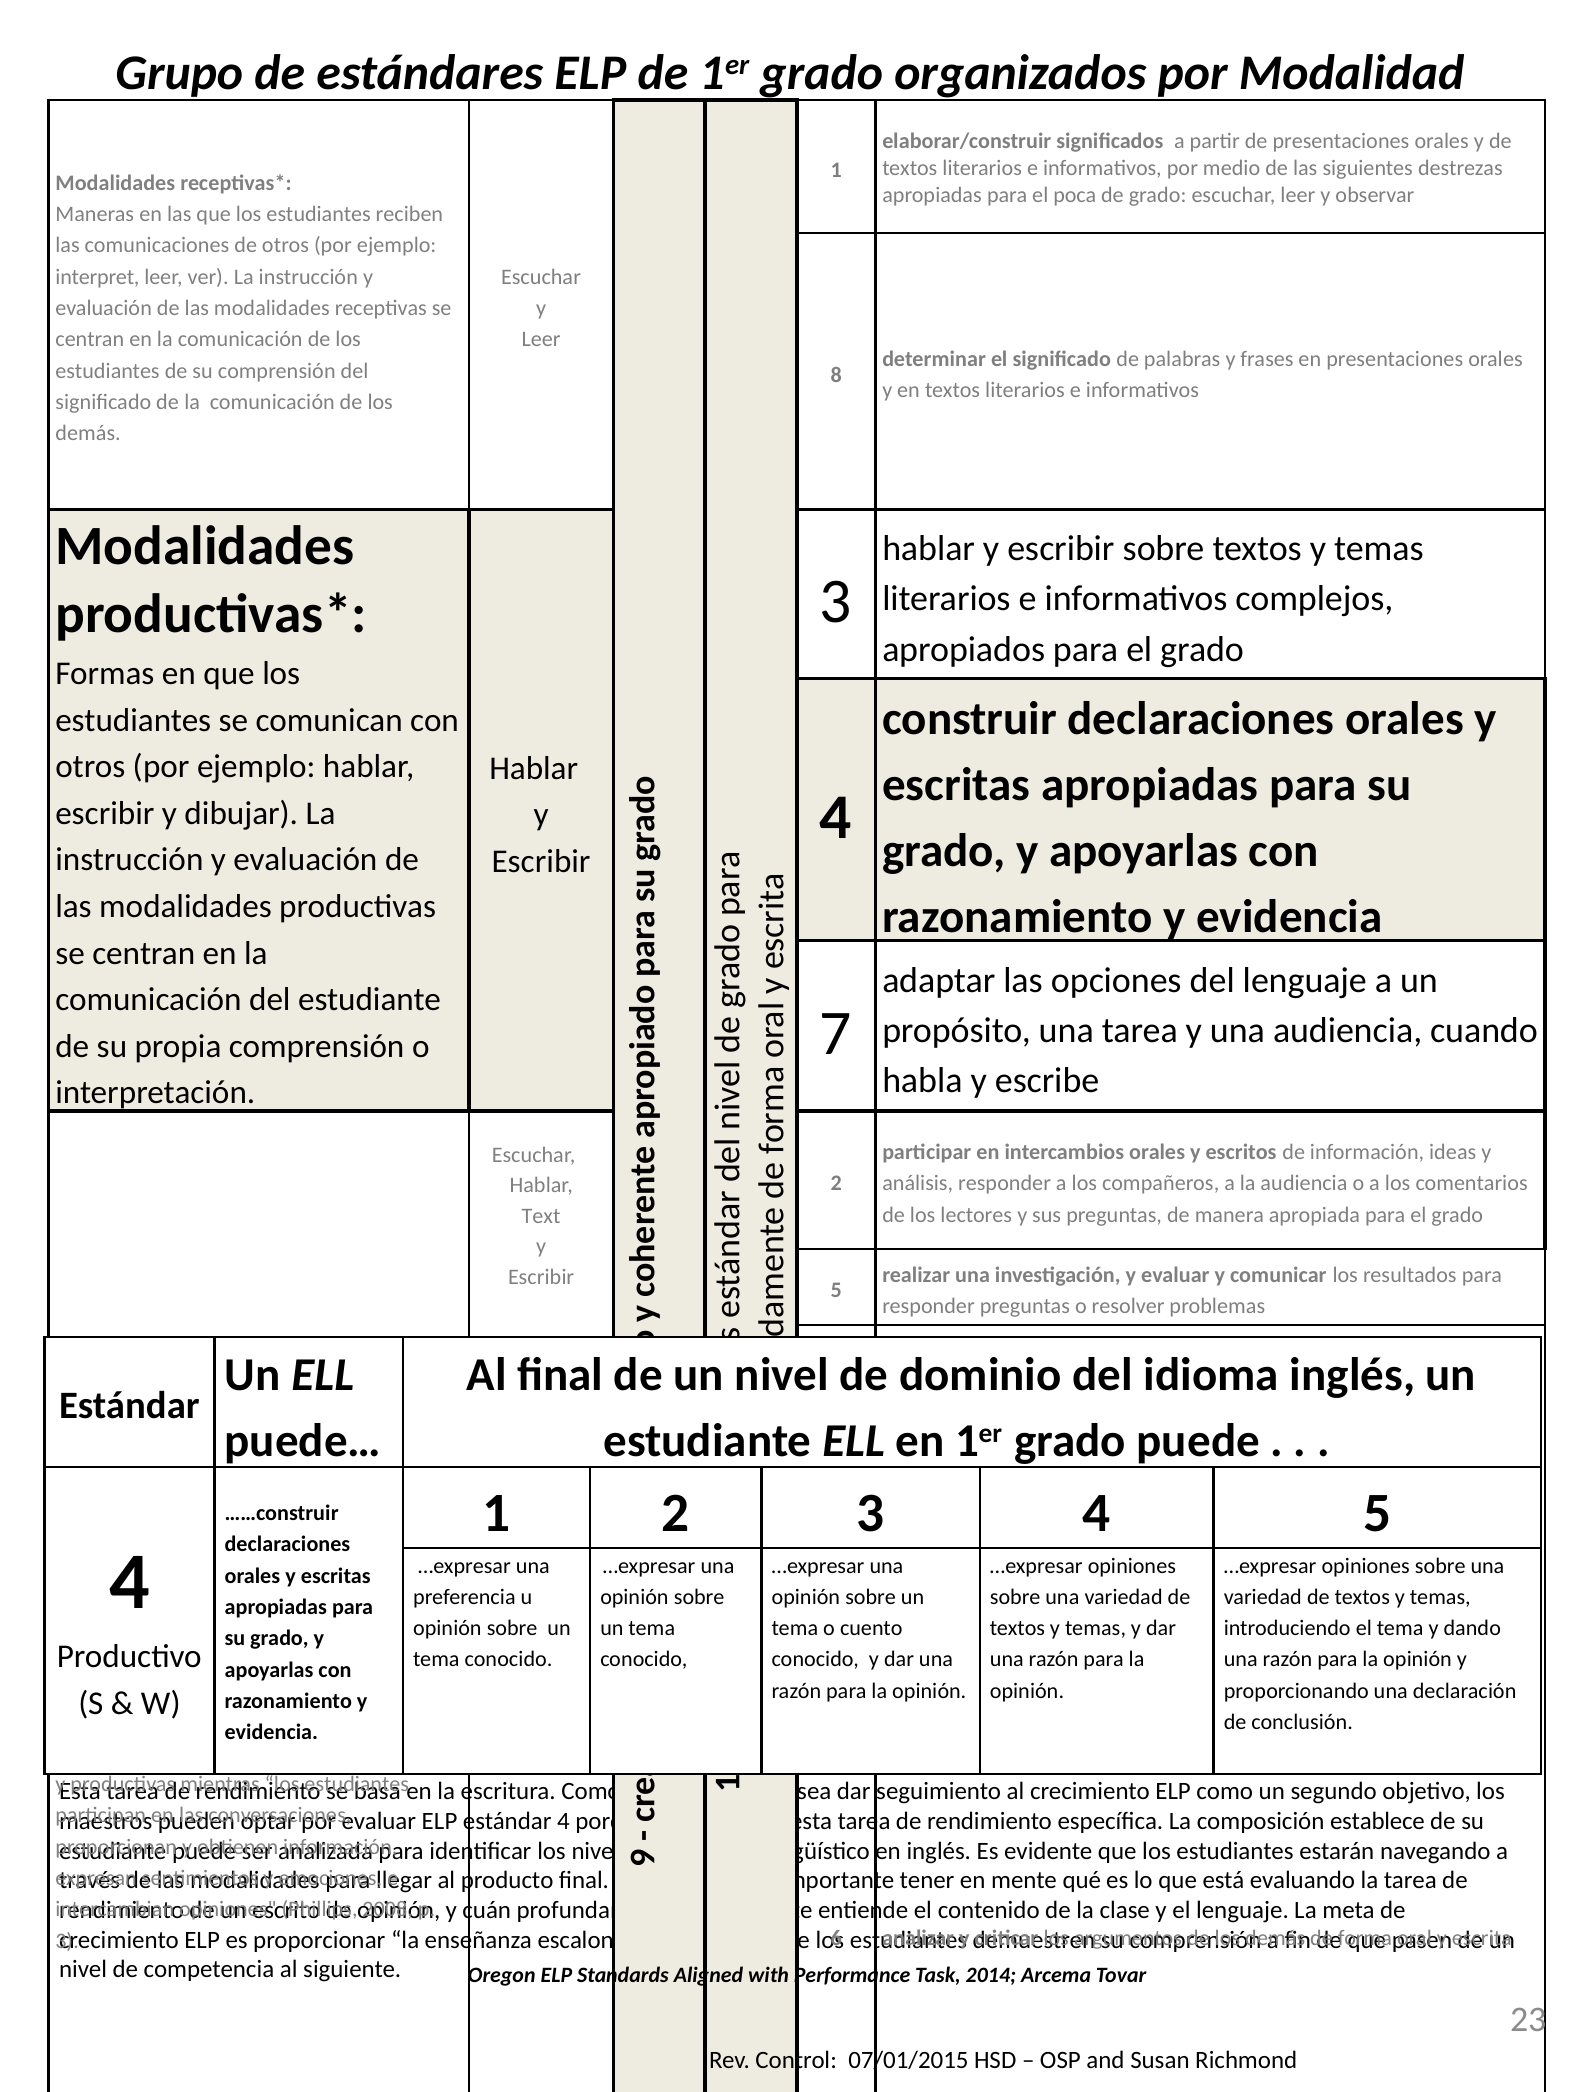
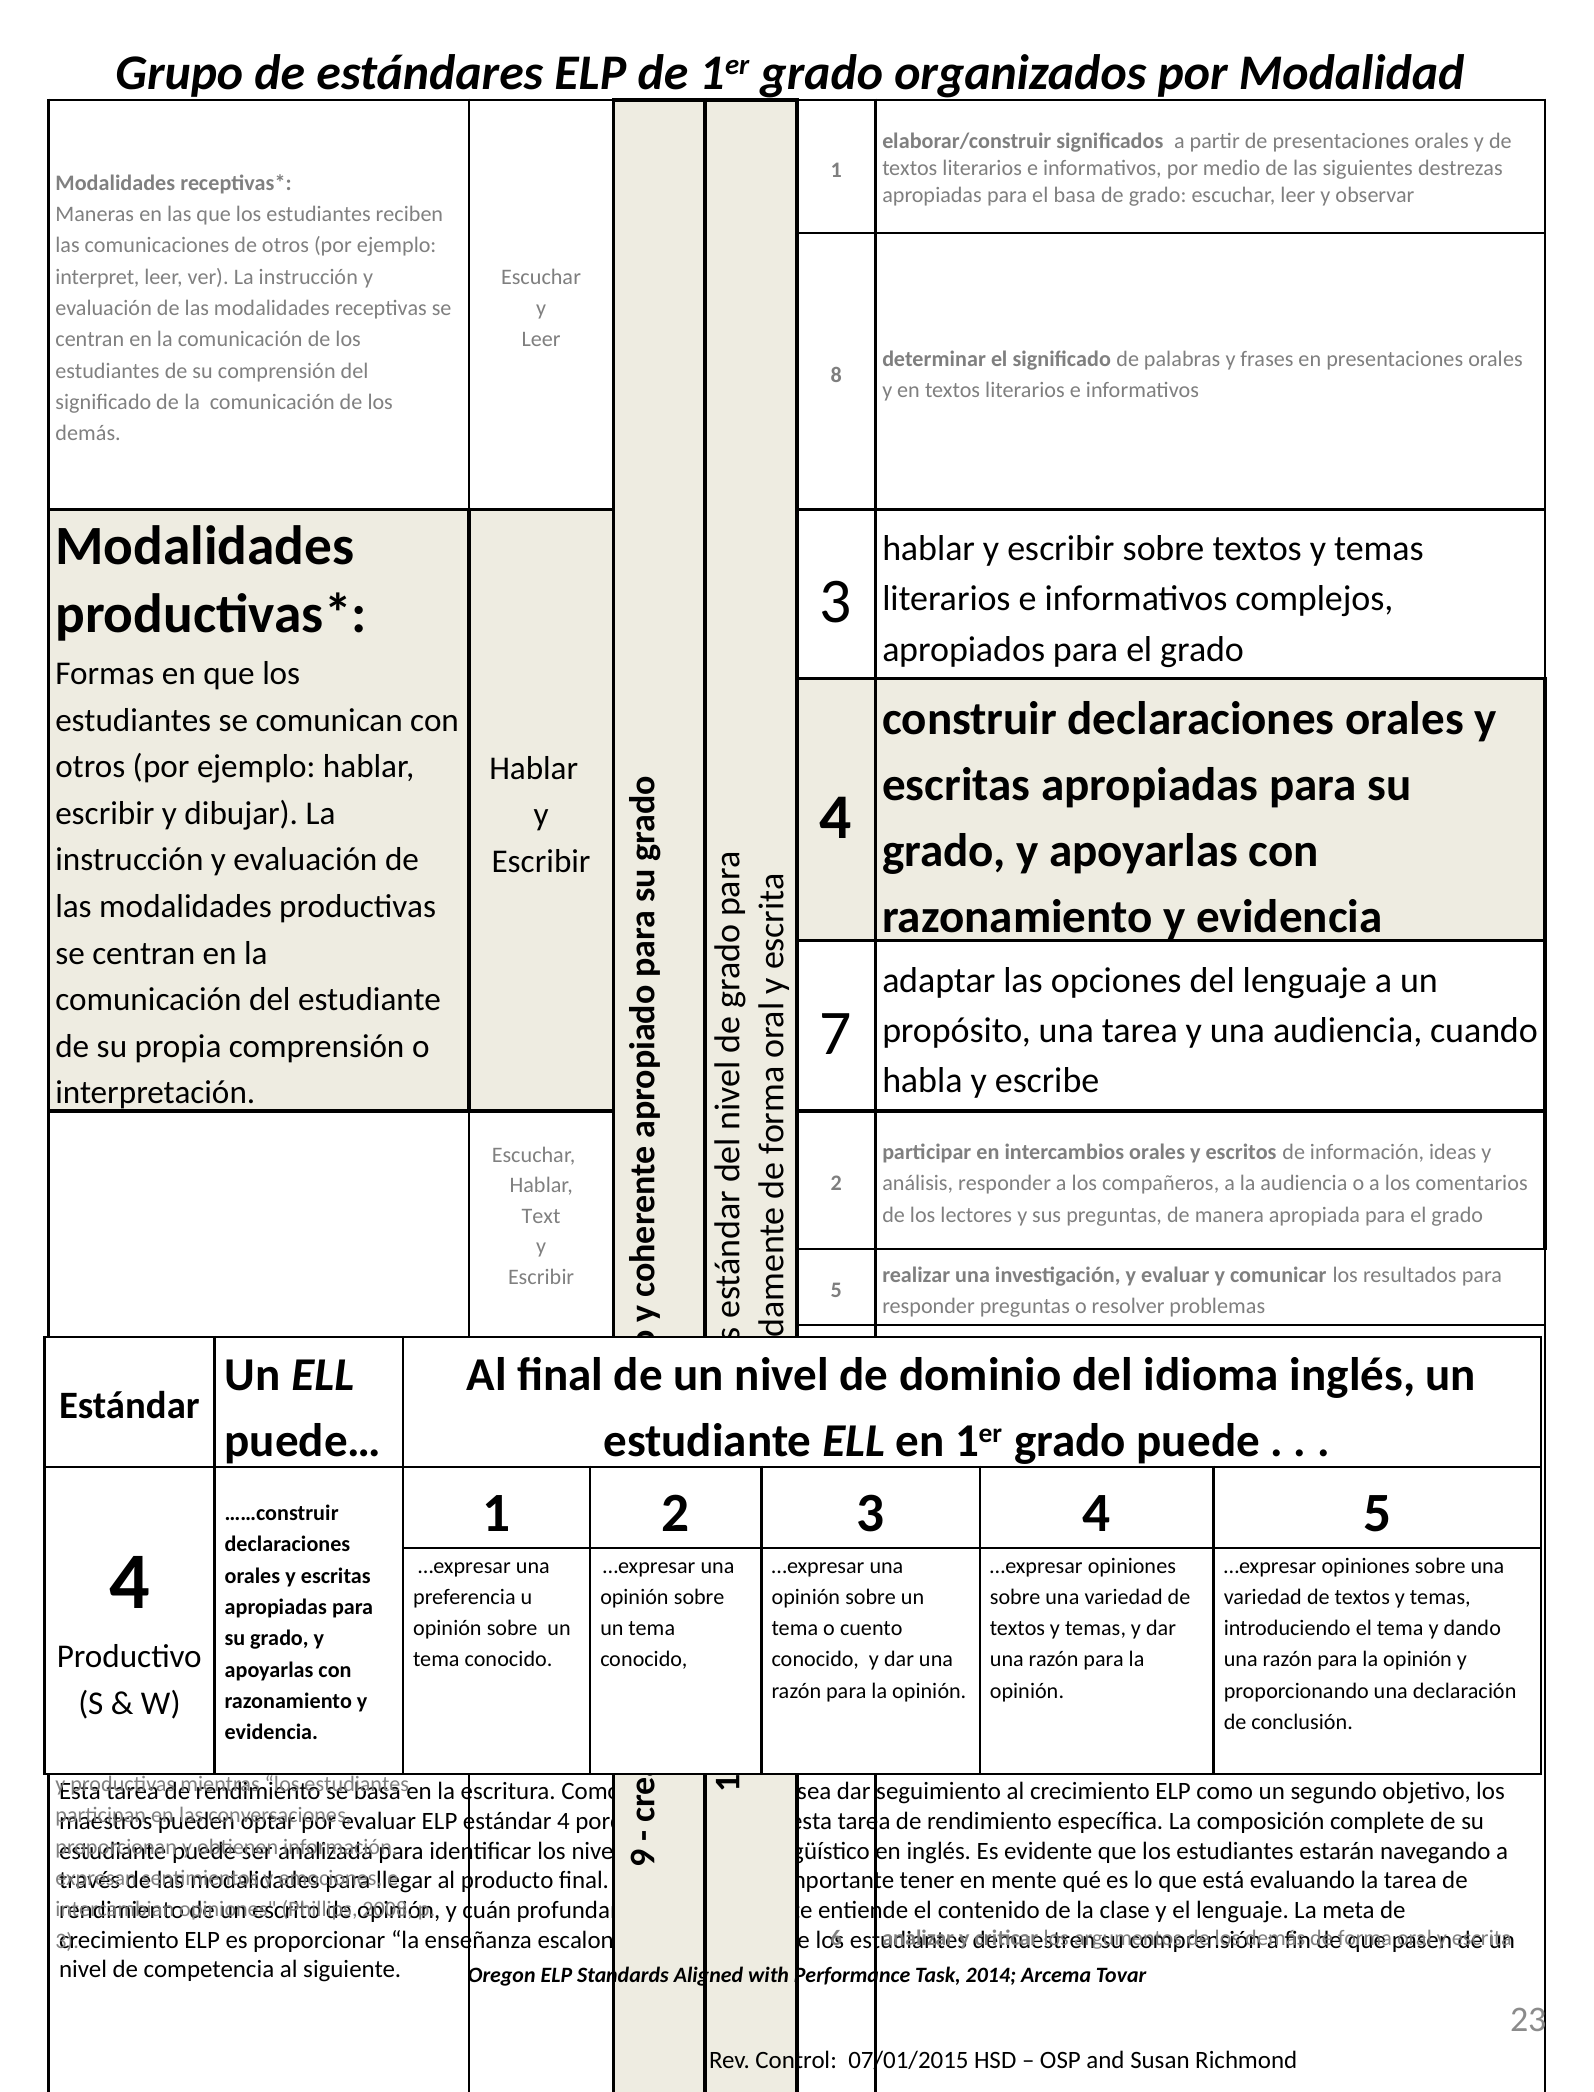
el poca: poca -> basa (1075, 195)
establece: establece -> complete (1377, 1821)
